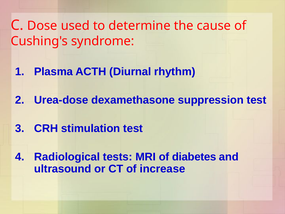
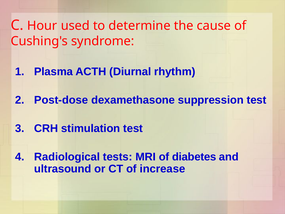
Dose: Dose -> Hour (42, 26)
Urea-dose: Urea-dose -> Post-dose (61, 100)
